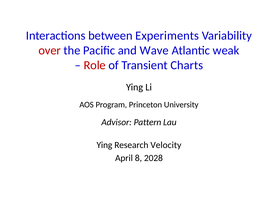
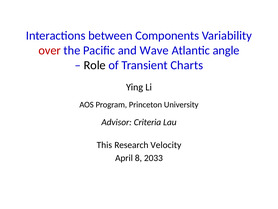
Experiments: Experiments -> Components (167, 35)
weak: weak -> angle (226, 50)
Role colour: red -> black (95, 65)
Pattern: Pattern -> Criteria (147, 122)
Ying: Ying -> This (104, 145)
2028: 2028 -> 2033 (153, 158)
